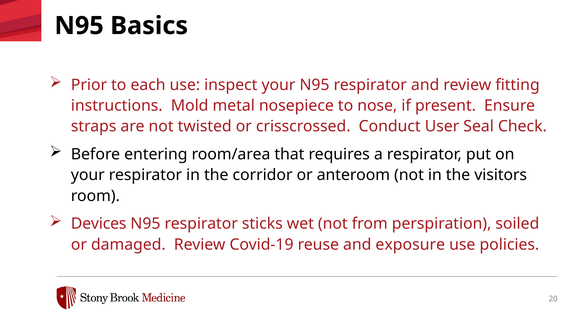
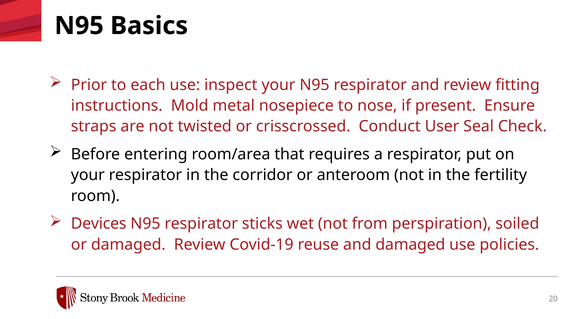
visitors: visitors -> fertility (501, 175)
and exposure: exposure -> damaged (410, 245)
